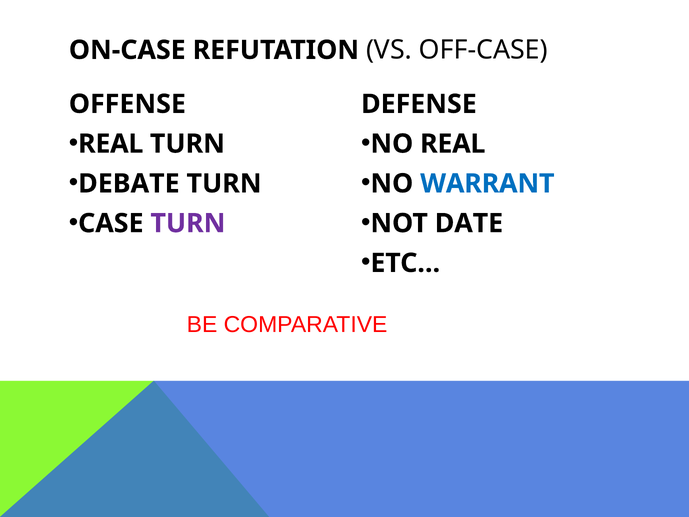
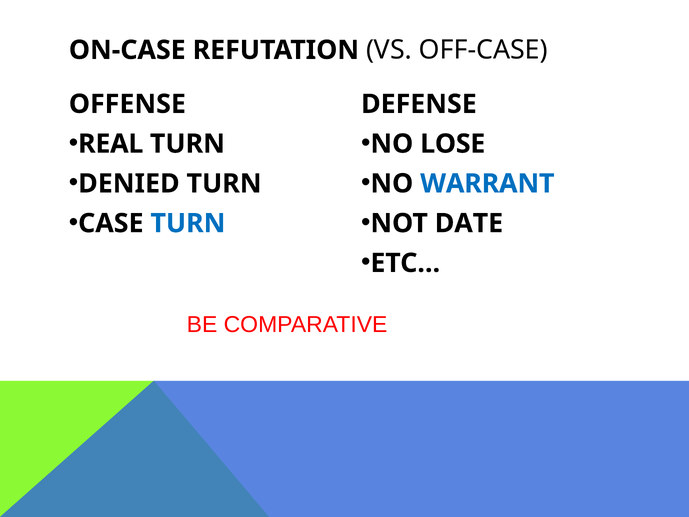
NO REAL: REAL -> LOSE (453, 144)
DEBATE: DEBATE -> DENIED (129, 183)
TURN colour: purple -> blue (188, 223)
